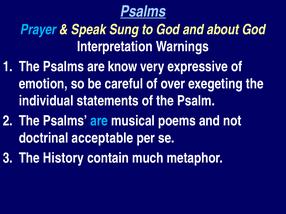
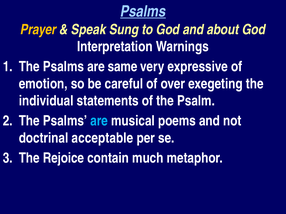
Prayer colour: light blue -> yellow (38, 30)
know: know -> same (123, 67)
History: History -> Rejoice (63, 158)
